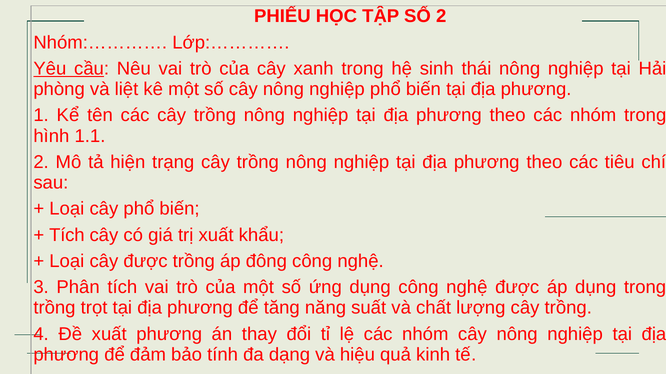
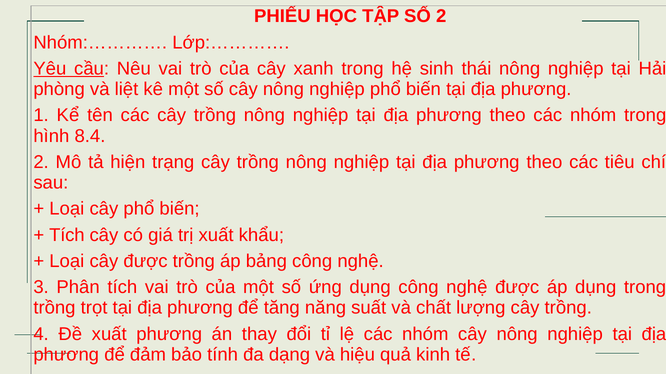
1.1: 1.1 -> 8.4 (90, 136)
đông: đông -> bảng (266, 262)
